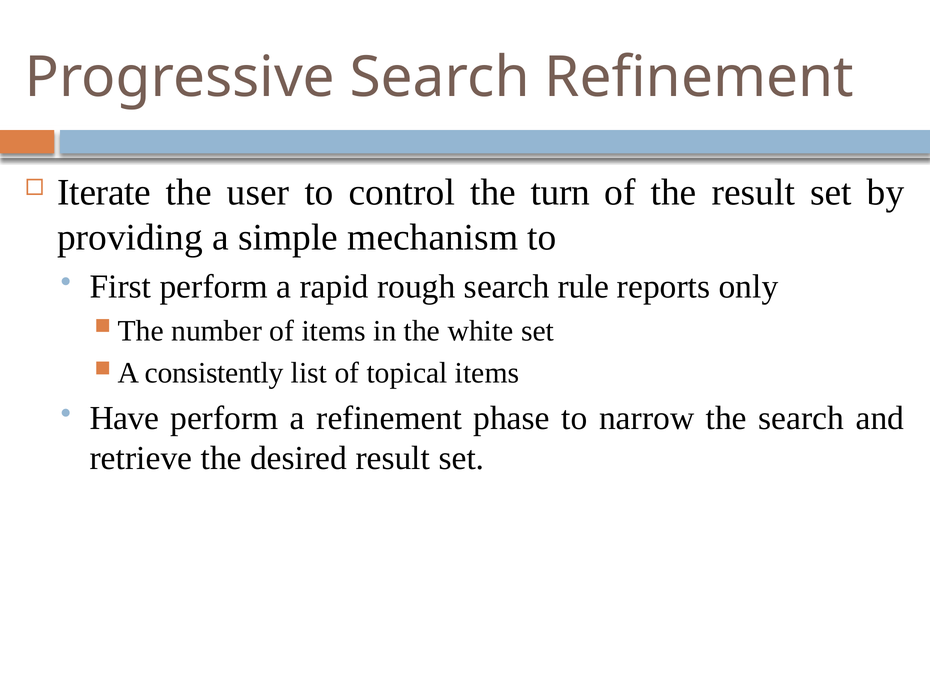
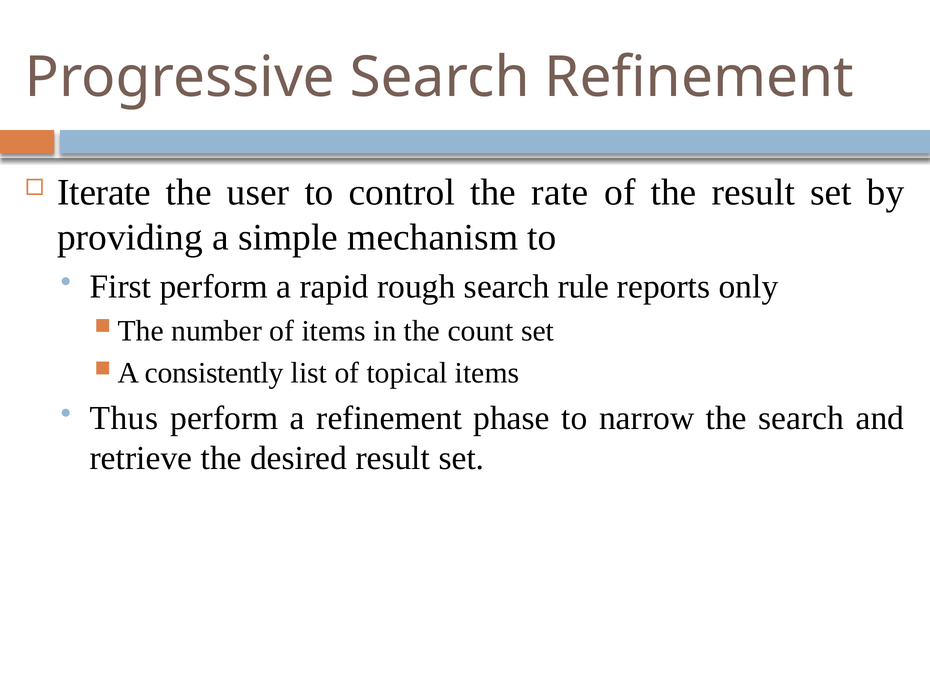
turn: turn -> rate (560, 192)
white: white -> count (481, 331)
Have: Have -> Thus (124, 418)
